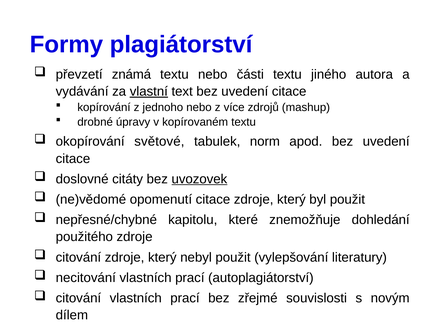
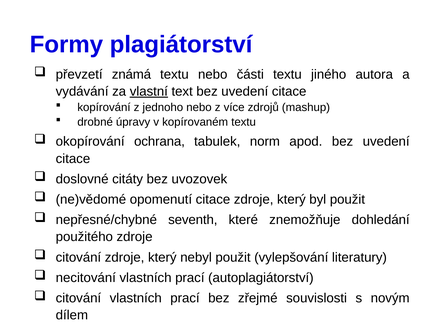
světové: světové -> ochrana (159, 141)
uvozovek underline: present -> none (199, 179)
kapitolu: kapitolu -> seventh (193, 220)
